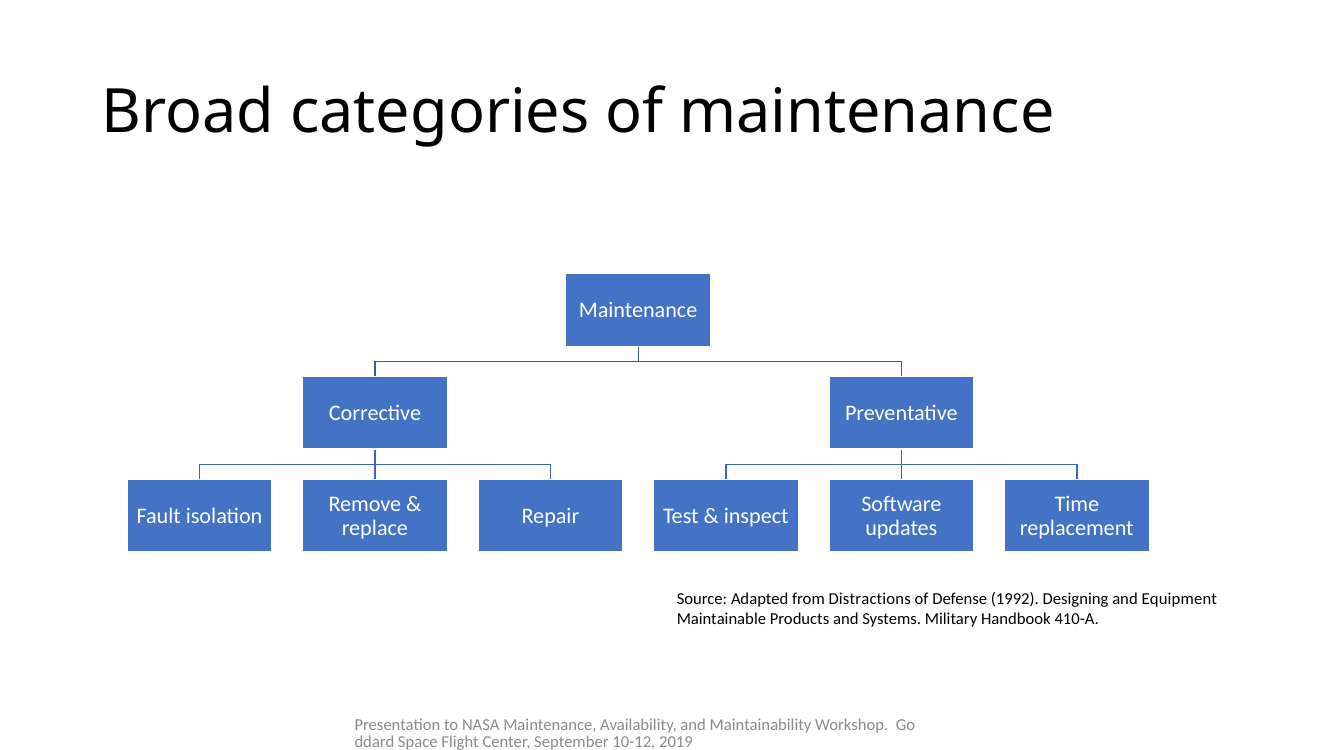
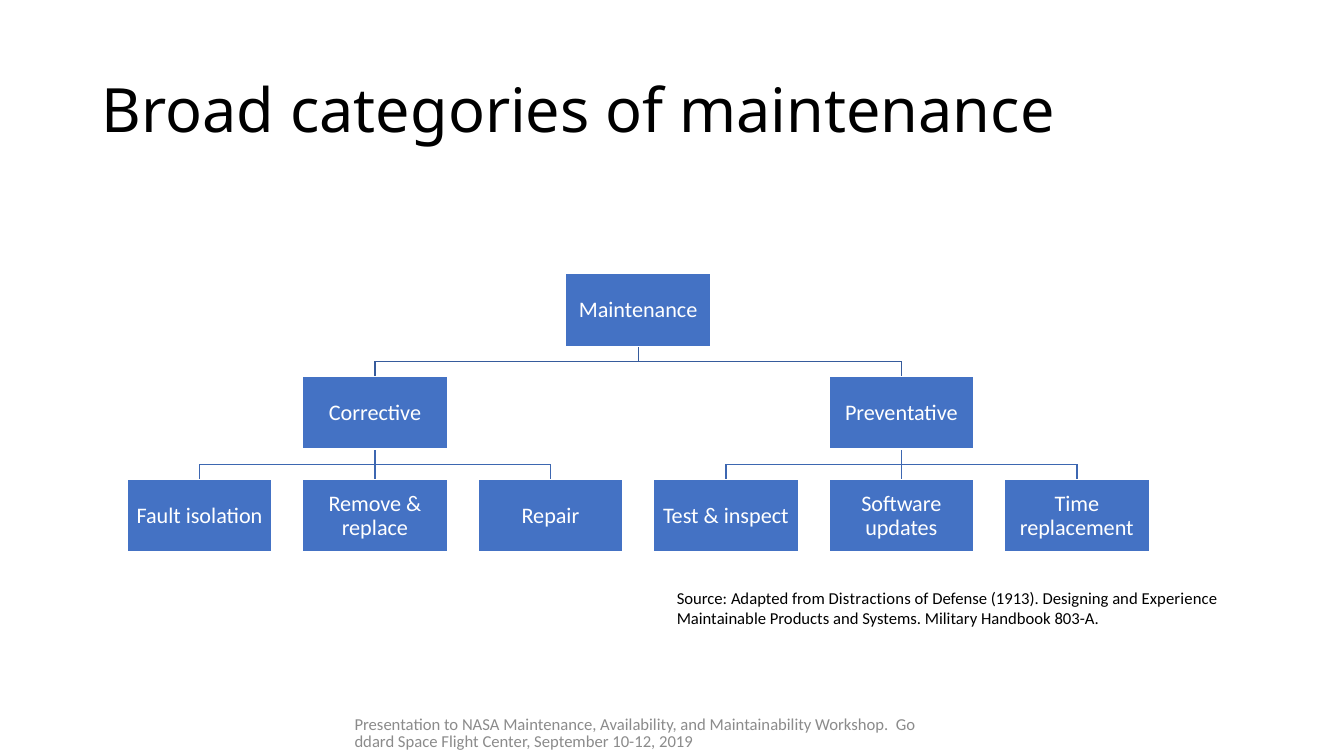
1992: 1992 -> 1913 (1015, 599)
Equipment: Equipment -> Experience (1179, 599)
410-A: 410-A -> 803-A (1077, 619)
